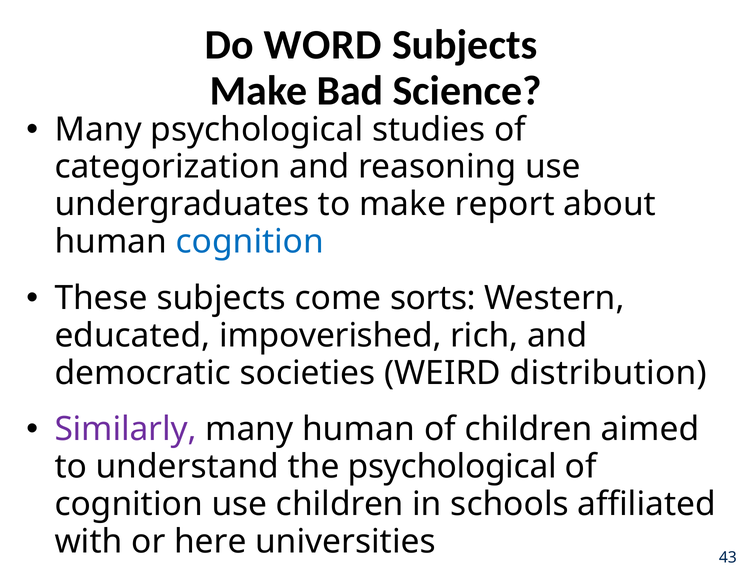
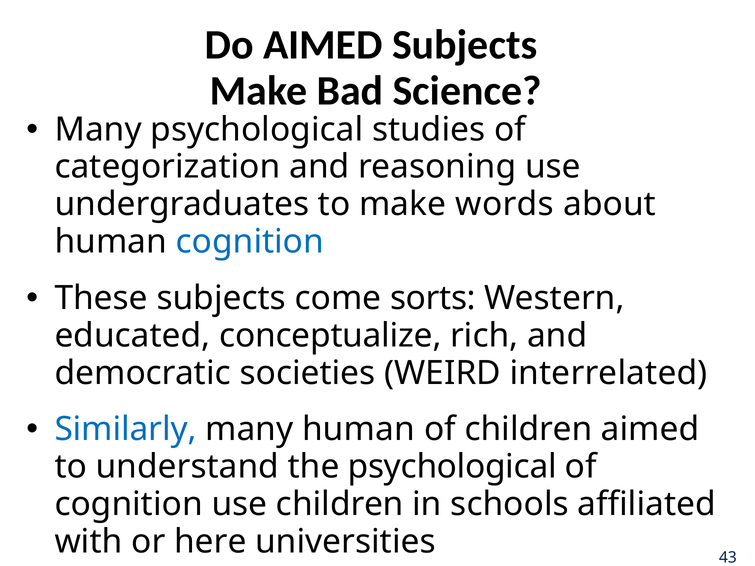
Do WORD: WORD -> AIMED (323, 45)
report: report -> words (505, 204)
impoverished: impoverished -> conceptualize (330, 336)
distribution: distribution -> interrelated (608, 373)
Similarly colour: purple -> blue (126, 429)
